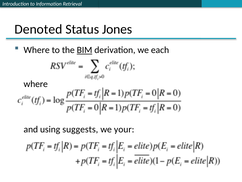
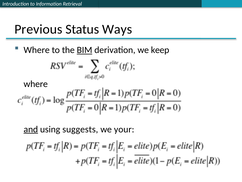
Denoted: Denoted -> Previous (38, 29)
Jones: Jones -> Ways (117, 29)
each: each -> keep (160, 50)
and underline: none -> present (31, 129)
